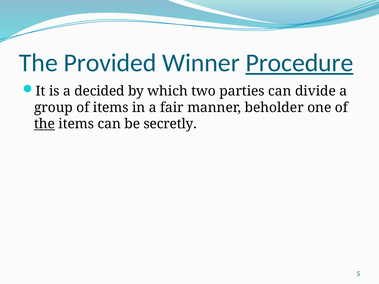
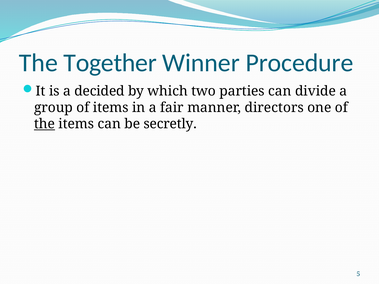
Provided: Provided -> Together (110, 63)
Procedure underline: present -> none (300, 63)
beholder: beholder -> directors (274, 108)
